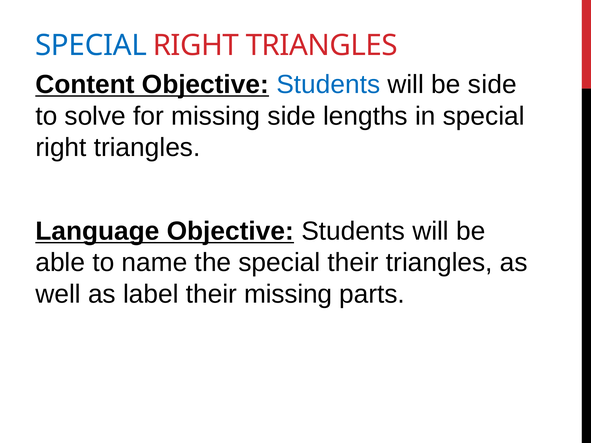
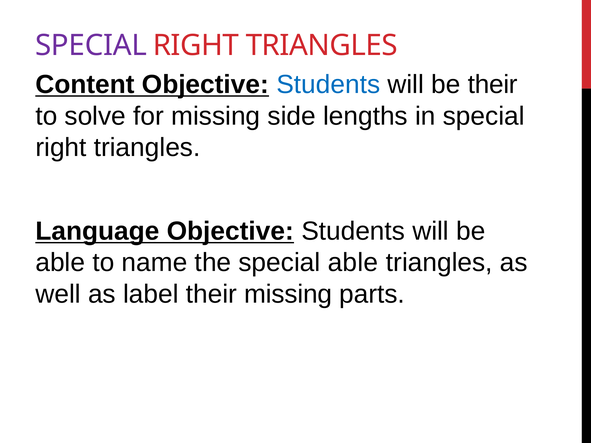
SPECIAL colour: blue -> purple (91, 45)
be side: side -> their (493, 85)
special their: their -> able (353, 263)
